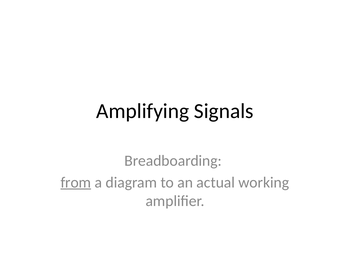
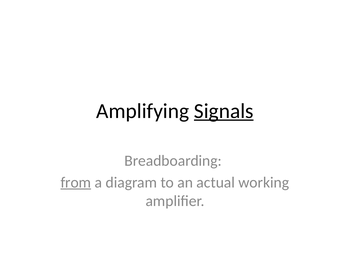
Signals underline: none -> present (224, 111)
